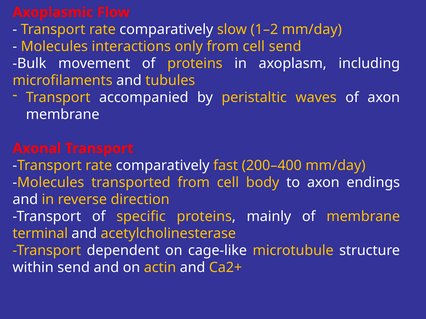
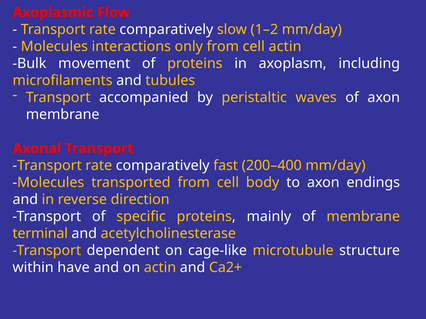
cell send: send -> actin (285, 46)
within send: send -> have (74, 268)
